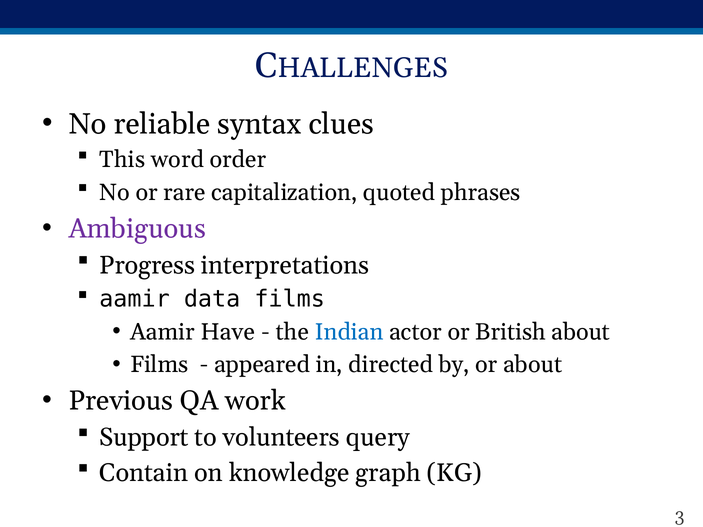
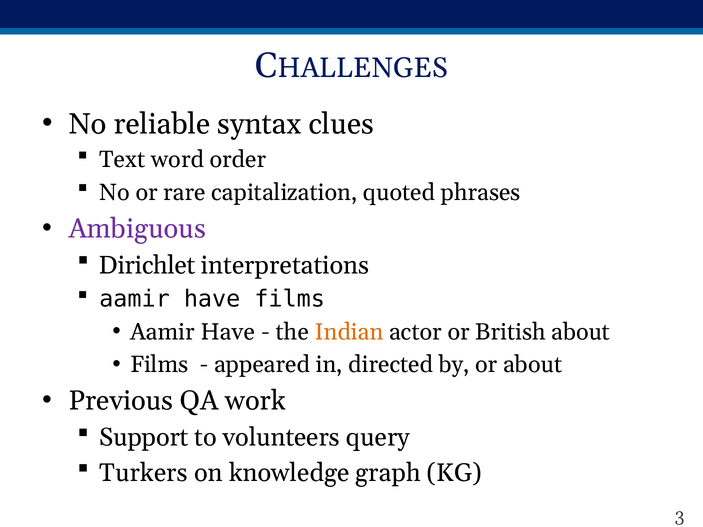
This: This -> Text (122, 160)
Progress: Progress -> Dirichlet (147, 265)
data: data -> have (212, 299)
Indian colour: blue -> orange (349, 332)
Contain: Contain -> Turkers (144, 473)
